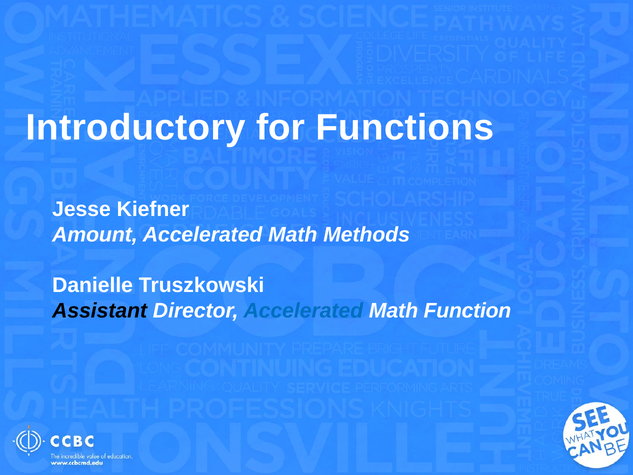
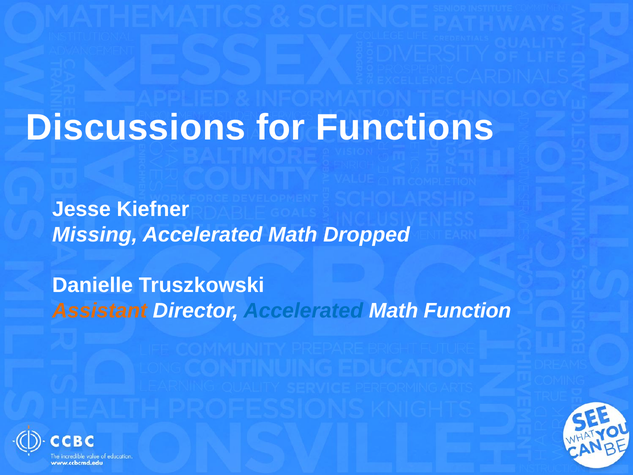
Introductory: Introductory -> Discussions (136, 127)
Amount: Amount -> Missing (95, 234)
Methods: Methods -> Dropped (367, 234)
Assistant colour: black -> orange (100, 310)
